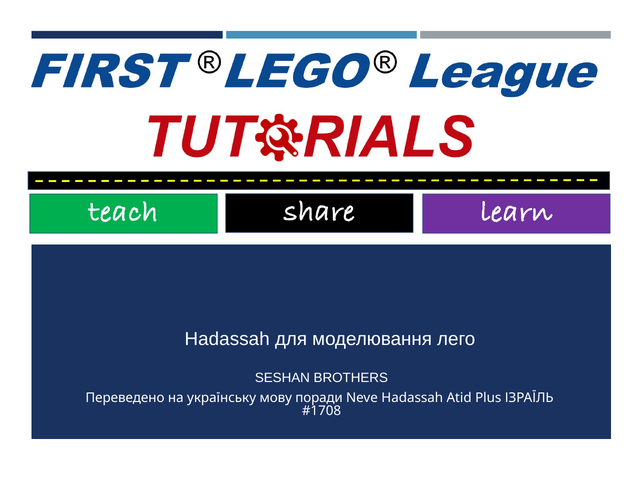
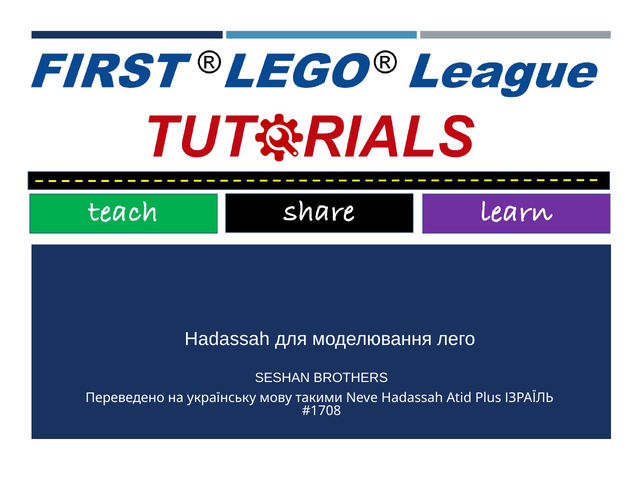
поради: поради -> такими (319, 398)
